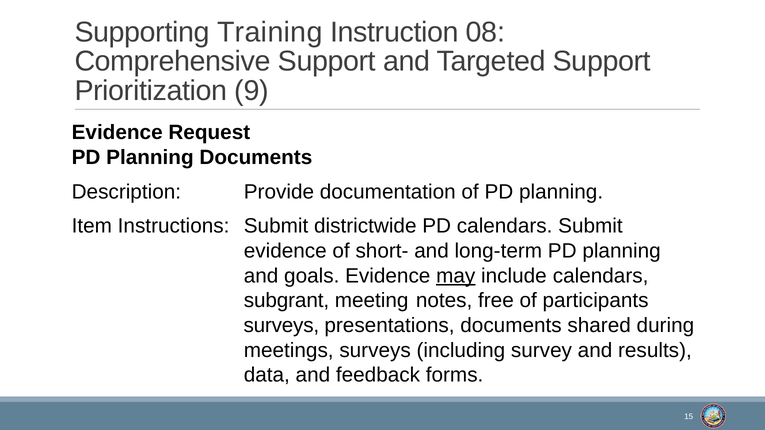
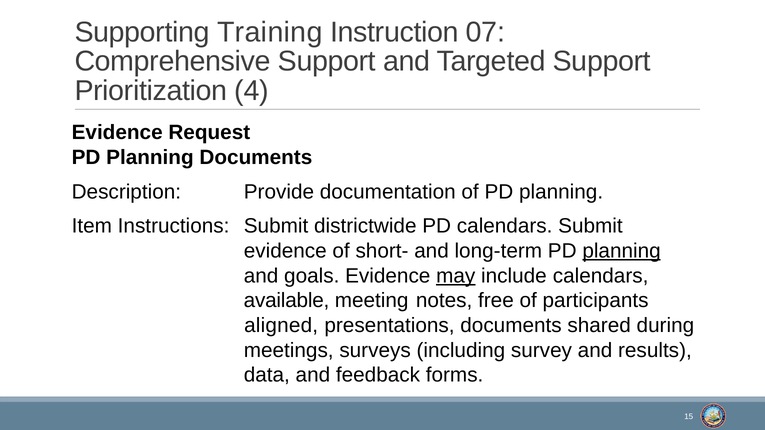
08: 08 -> 07 (485, 32)
9: 9 -> 4 (252, 91)
planning underline: none -> present (622, 251)
subgrant: subgrant -> available (287, 301)
surveys: surveys -> aligned (281, 326)
